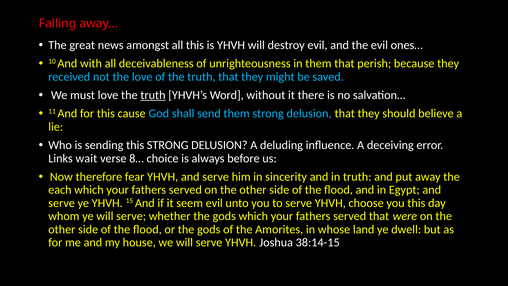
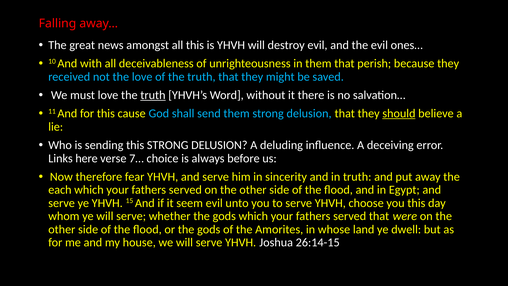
should underline: none -> present (399, 113)
wait: wait -> here (87, 158)
8…: 8… -> 7… (136, 158)
38:14-15: 38:14-15 -> 26:14-15 (318, 242)
